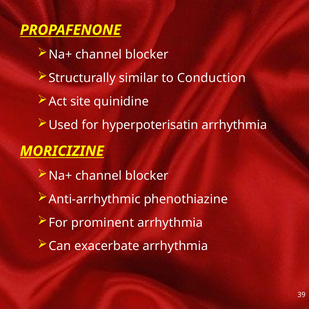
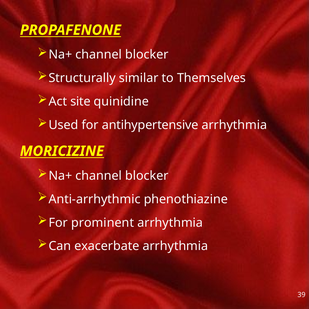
Conduction: Conduction -> Themselves (211, 78)
hyperpoterisatin: hyperpoterisatin -> antihypertensive (150, 125)
